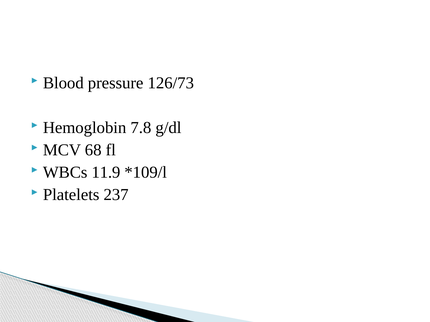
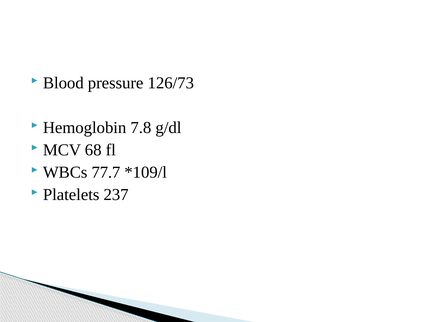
11.9: 11.9 -> 77.7 (106, 173)
